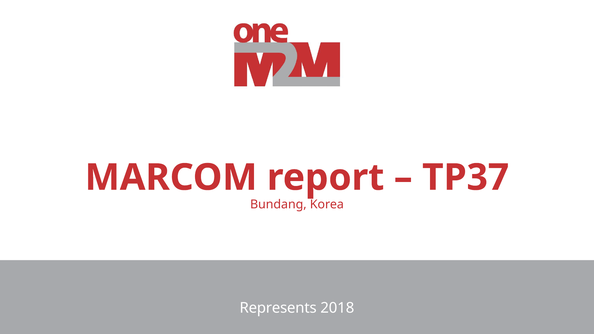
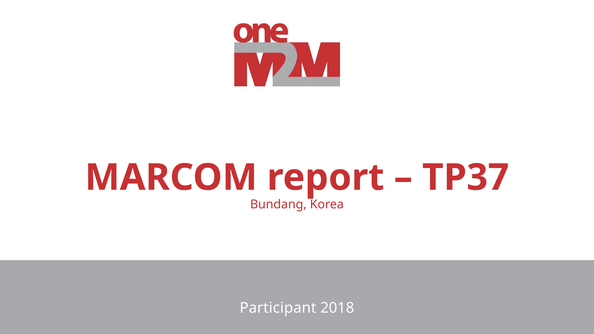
Represents: Represents -> Participant (278, 308)
